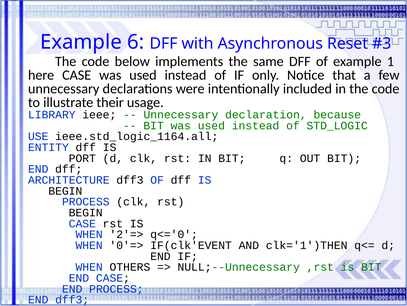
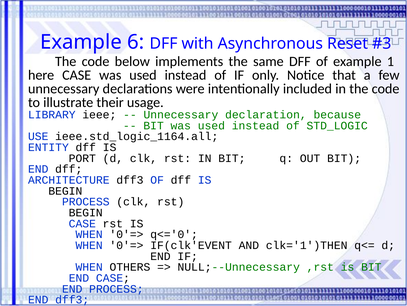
2'=>: 2'=> -> 0'=> (126, 234)
